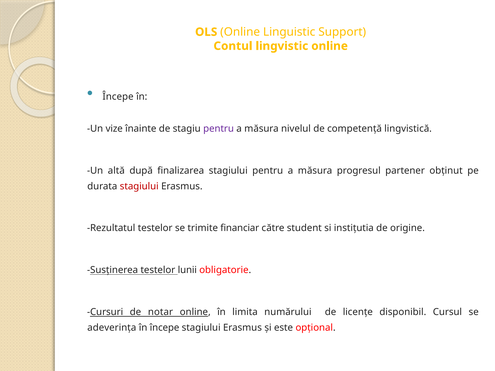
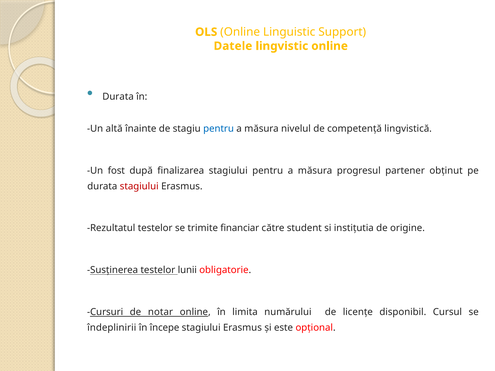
Contul: Contul -> Datele (233, 46)
Începe: Începe -> Durata (118, 97)
vize: vize -> altă (114, 129)
pentru colour: purple -> blue (219, 129)
altă: altă -> fost (116, 171)
adeverința: adeverința -> îndeplinirii (112, 328)
